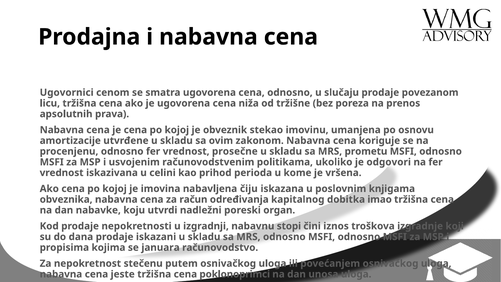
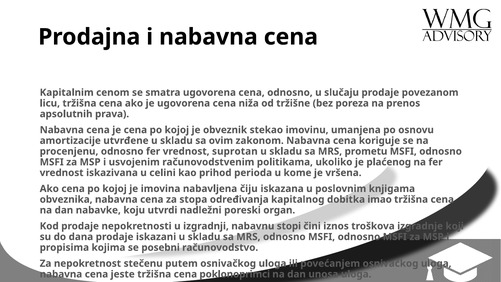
Ugovornici: Ugovornici -> Kapitalnim (67, 92)
prosečne: prosečne -> suprotan (235, 151)
odgovori: odgovori -> plaćenog (389, 162)
račun: račun -> stopa (193, 199)
januara: januara -> posebni (161, 247)
